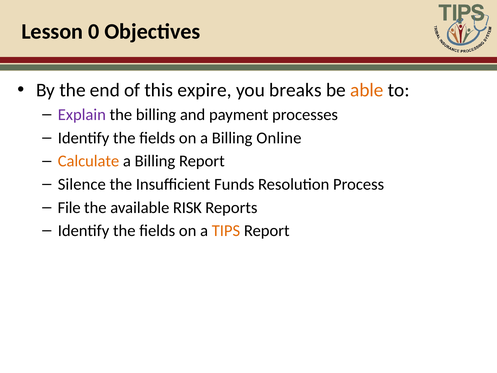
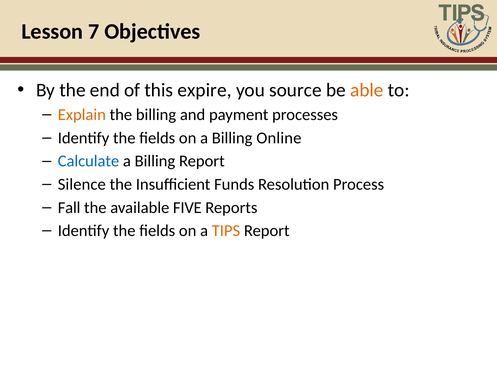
0: 0 -> 7 (94, 31)
breaks: breaks -> source (295, 90)
Explain colour: purple -> orange (82, 115)
Calculate colour: orange -> blue (88, 161)
File: File -> Fall (69, 207)
RISK: RISK -> FIVE (187, 207)
